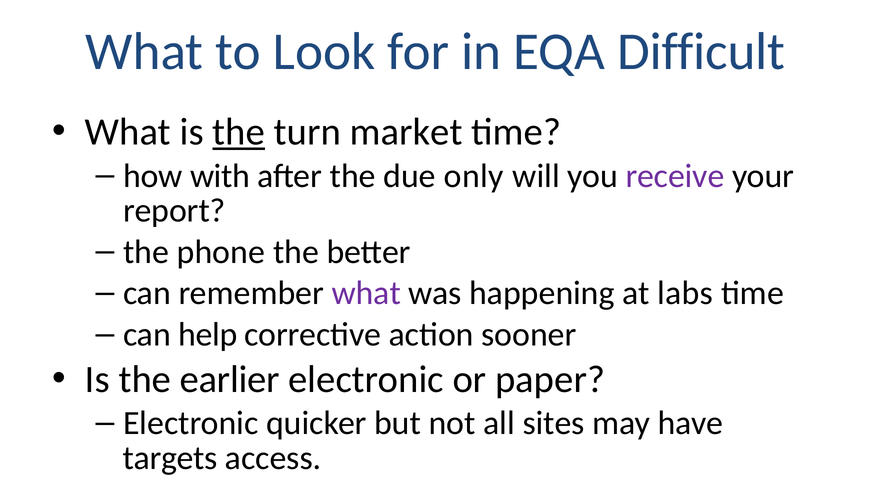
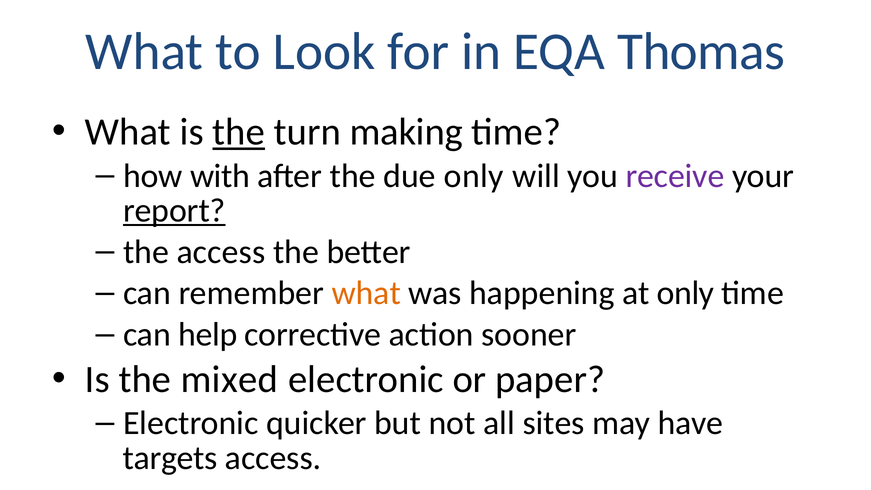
Difficult: Difficult -> Thomas (701, 52)
market: market -> making (406, 132)
report underline: none -> present (174, 211)
the phone: phone -> access (221, 252)
what colour: purple -> orange (366, 293)
at labs: labs -> only (685, 293)
earlier: earlier -> mixed (229, 379)
